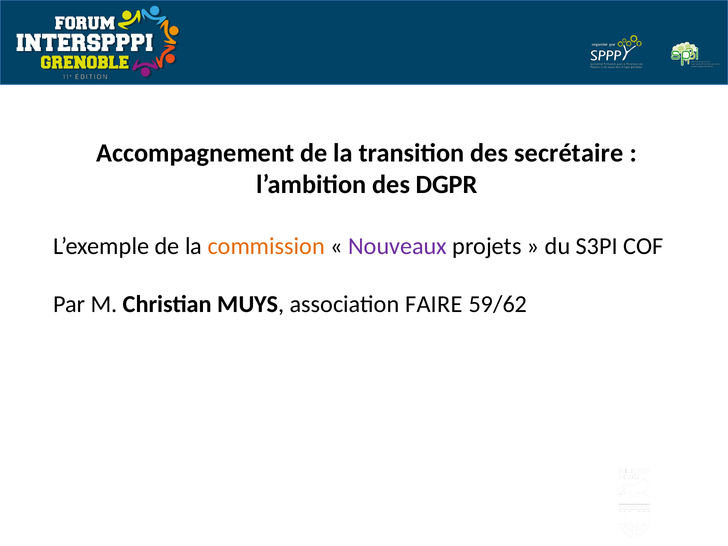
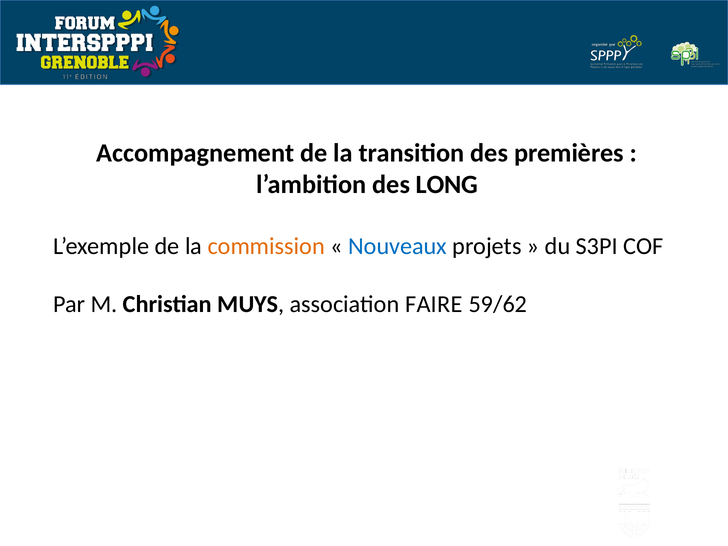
secrétaire: secrétaire -> premières (569, 153)
DGPR: DGPR -> LONG (447, 185)
Nouveaux colour: purple -> blue (398, 246)
